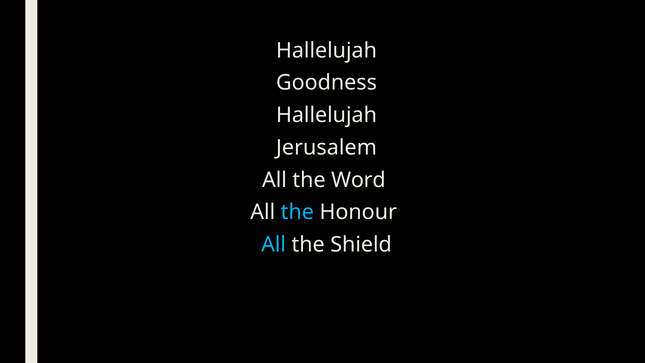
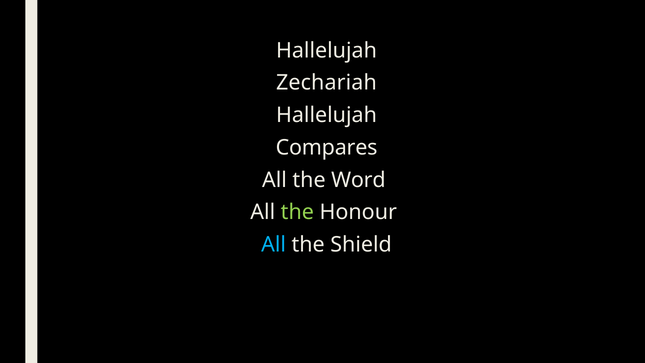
Goodness: Goodness -> Zechariah (326, 83)
Jerusalem: Jerusalem -> Compares (327, 148)
the colour: light blue -> light green (297, 212)
